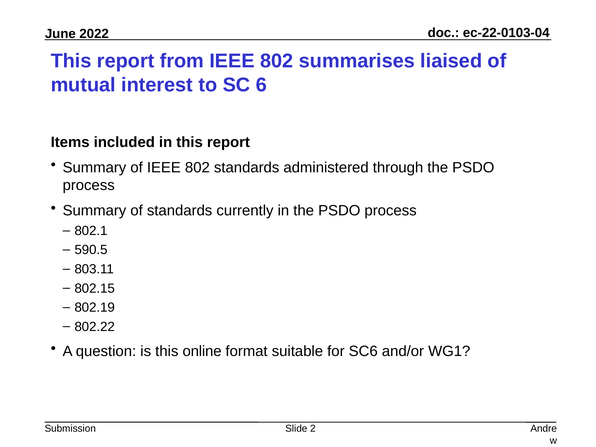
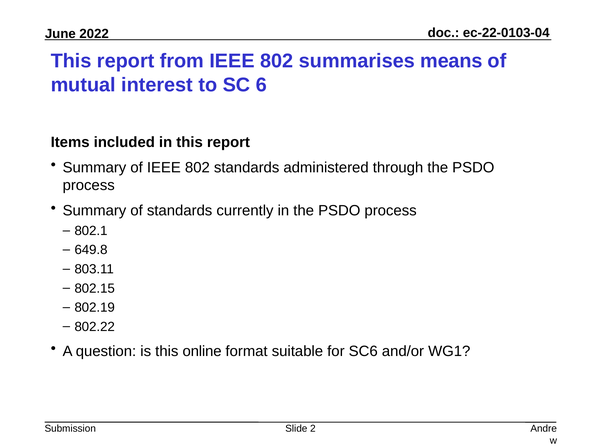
liaised: liaised -> means (451, 61)
590.5: 590.5 -> 649.8 (91, 250)
